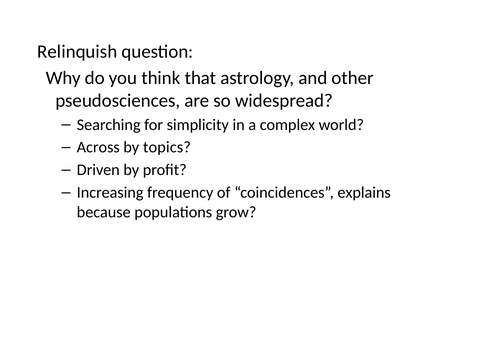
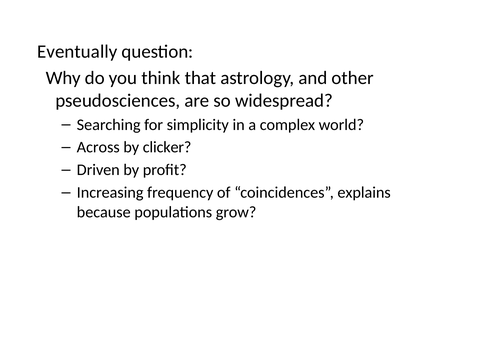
Relinquish: Relinquish -> Eventually (77, 52)
topics: topics -> clicker (167, 148)
